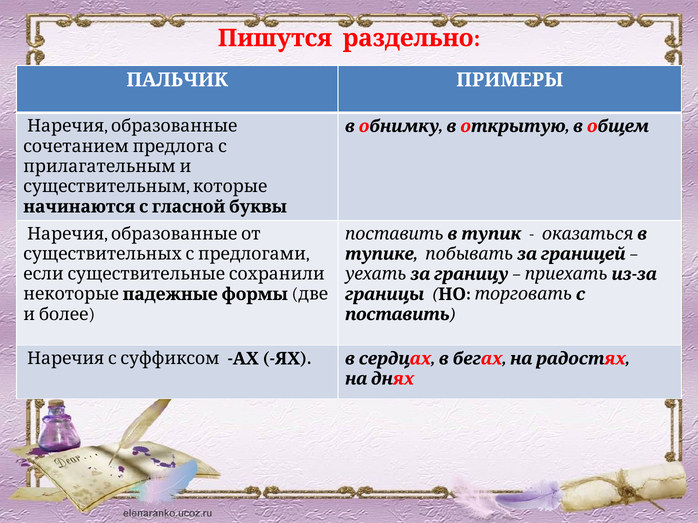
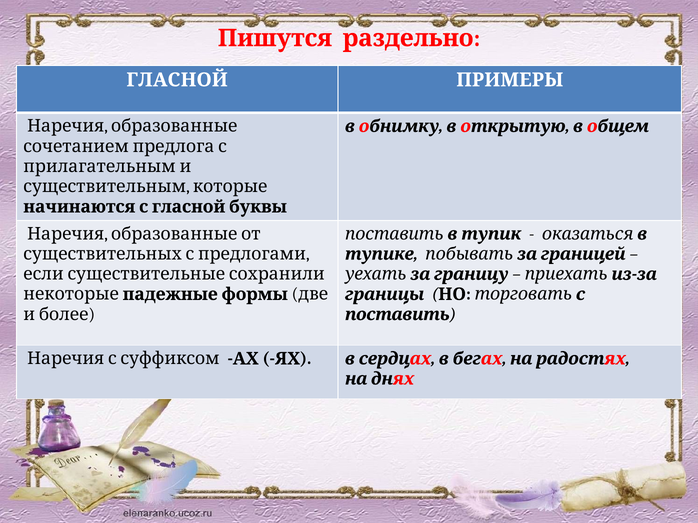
ПАЛЬЧИК: ПАЛЬЧИК -> ГЛАСНОЙ (177, 80)
